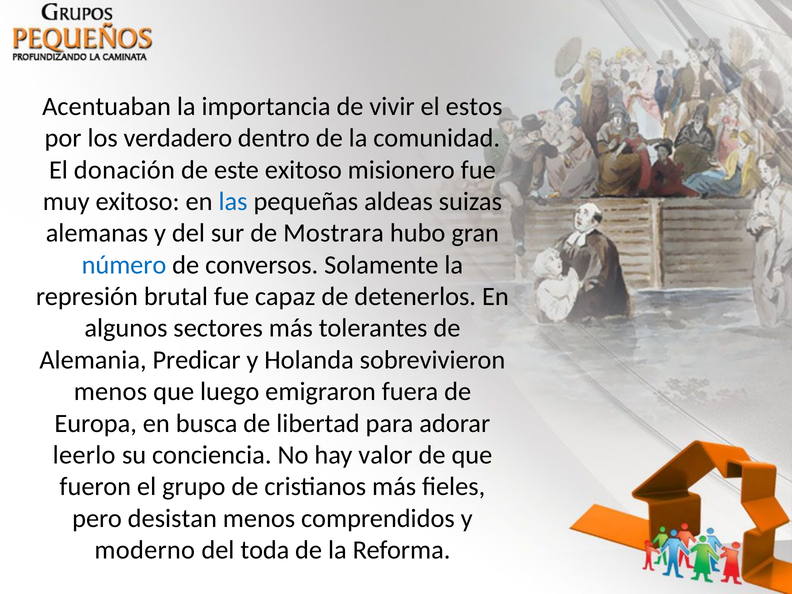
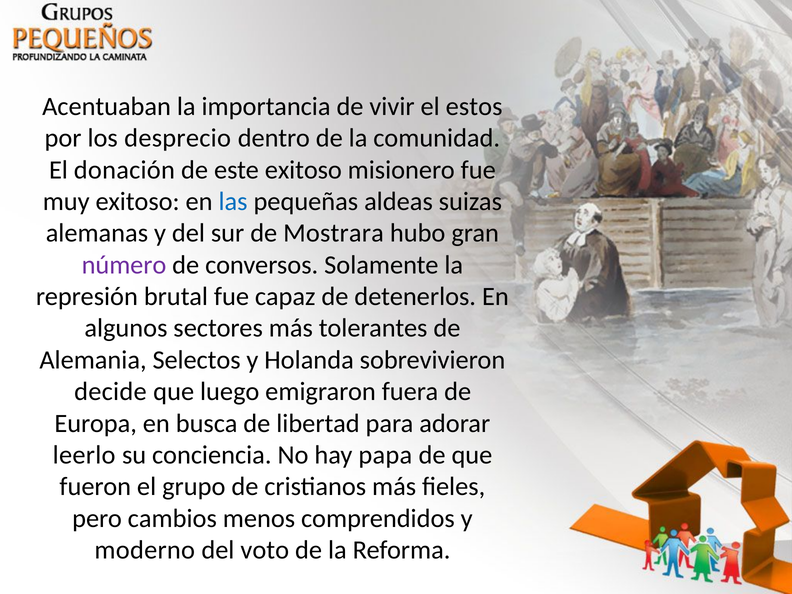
verdadero: verdadero -> desprecio (178, 138)
número colour: blue -> purple (124, 265)
Predicar: Predicar -> Selectos (197, 360)
menos: menos -> decide (110, 392)
valor: valor -> papa (385, 455)
desistan: desistan -> cambios (172, 518)
toda: toda -> voto (265, 550)
